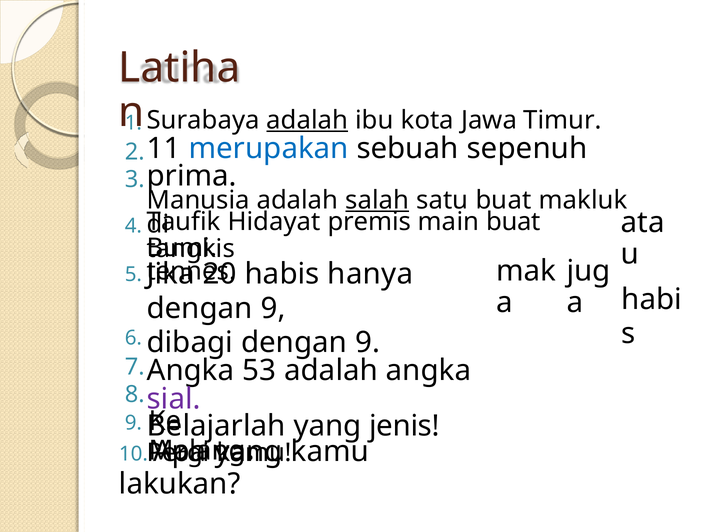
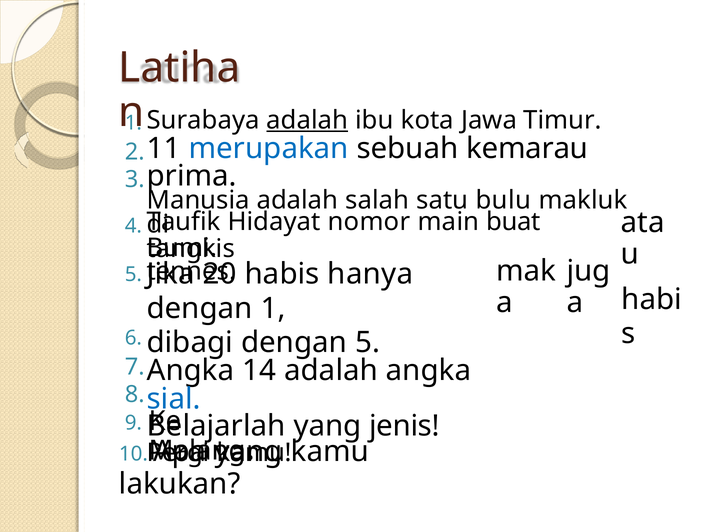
sepenuh: sepenuh -> kemarau (527, 148)
salah underline: present -> none (377, 200)
satu buat: buat -> bulu (503, 200)
premis: premis -> nomor (369, 222)
9: 9 -> 1 (273, 308)
dibagi dengan 9: 9 -> 5 (368, 342)
53: 53 -> 14 (259, 371)
sial colour: purple -> blue (174, 399)
